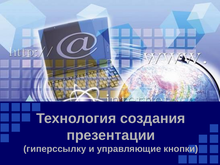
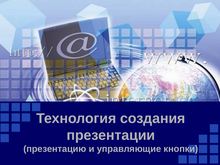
гиперссылку: гиперссылку -> презентацию (55, 149)
